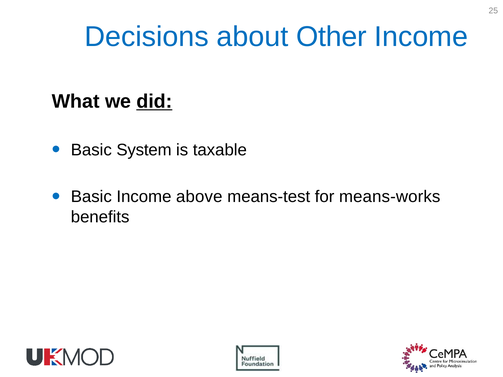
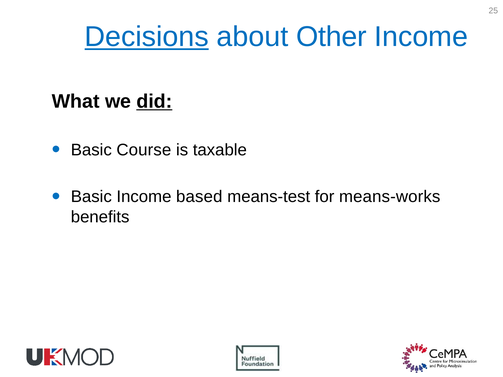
Decisions underline: none -> present (147, 37)
System: System -> Course (144, 150)
above: above -> based (199, 197)
